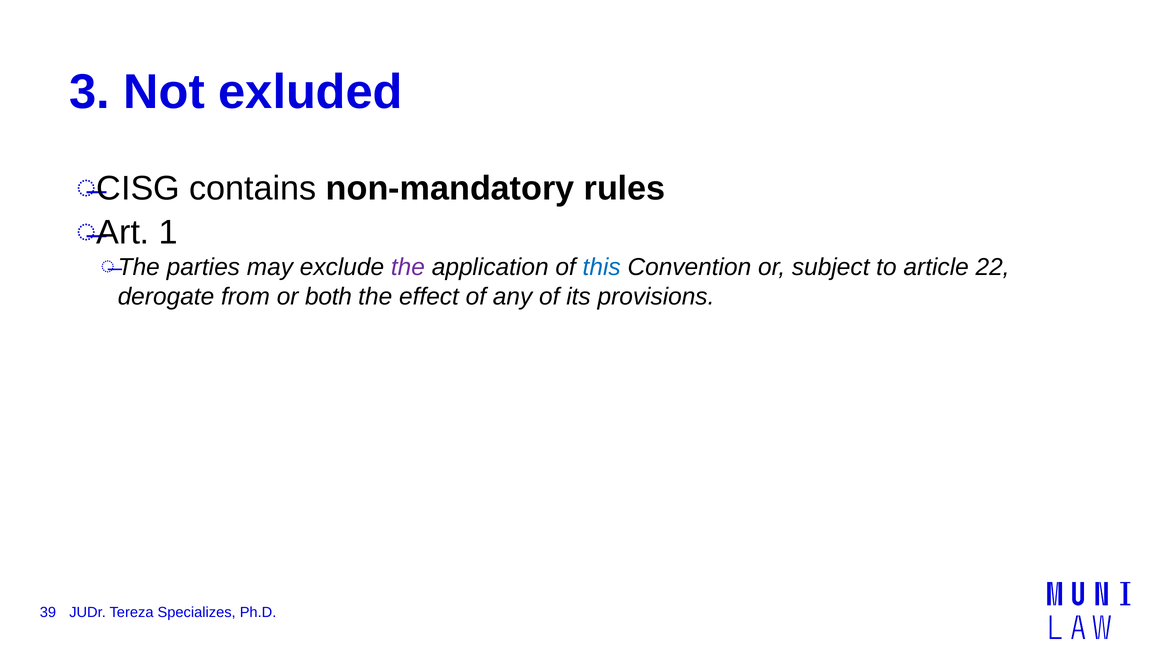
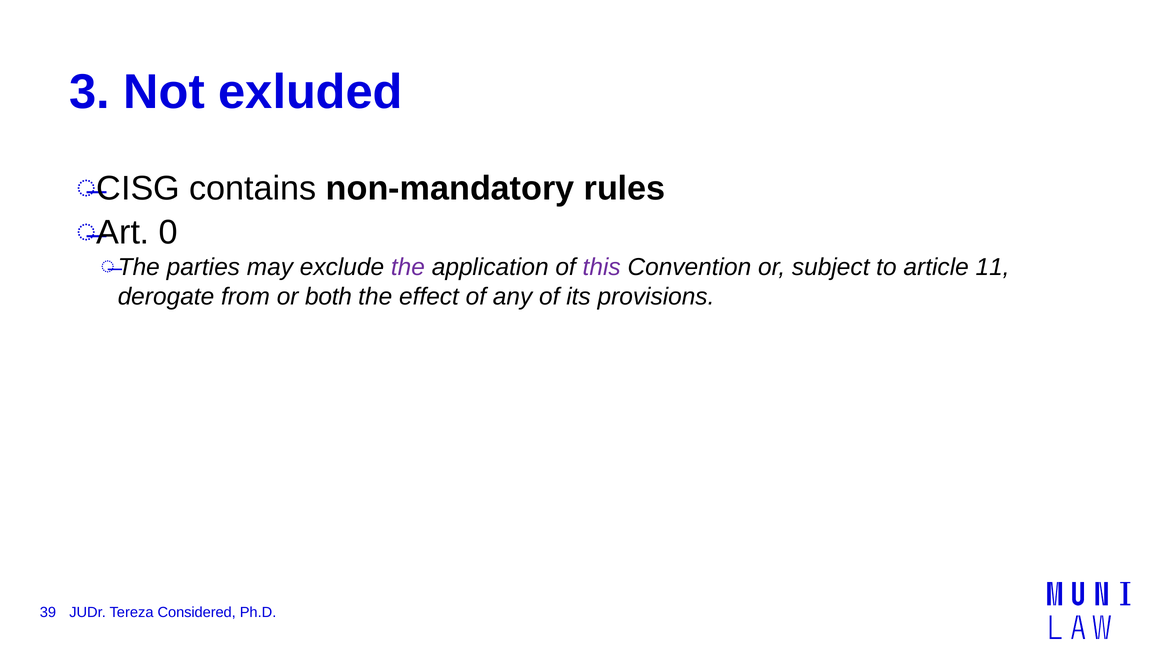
1: 1 -> 0 (168, 233)
this colour: blue -> purple (602, 267)
22: 22 -> 11 (993, 267)
Specializes: Specializes -> Considered (197, 612)
